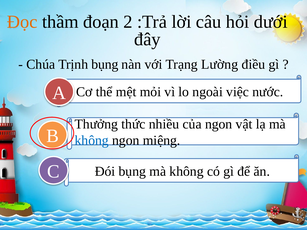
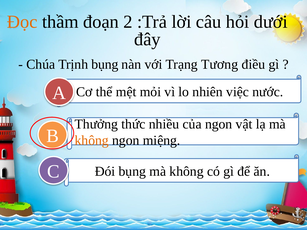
Lường: Lường -> Tương (220, 64)
ngoài: ngoài -> nhiên (208, 92)
không colour: blue -> orange (92, 141)
